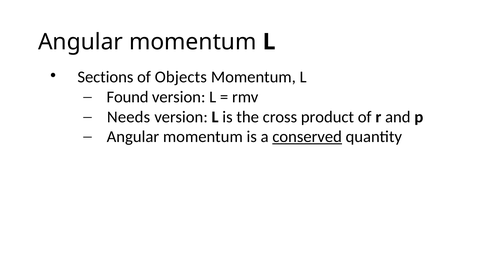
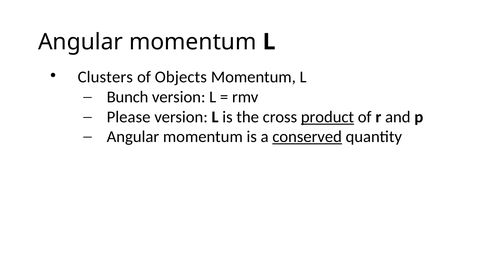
Sections: Sections -> Clusters (105, 77)
Found: Found -> Bunch (128, 97)
Needs: Needs -> Please (129, 117)
product underline: none -> present (327, 117)
